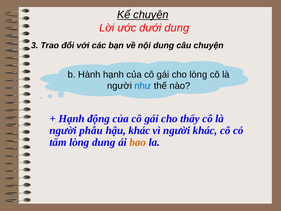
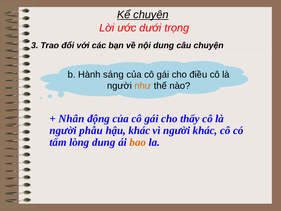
dưới dung: dung -> trọng (177, 28)
Hành hạnh: hạnh -> sáng (113, 74)
cho lòng: lòng -> điều (198, 74)
như colour: blue -> orange (143, 86)
Hạnh: Hạnh -> Nhân (72, 119)
